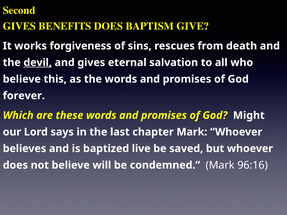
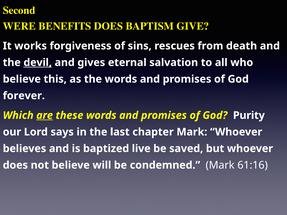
GIVES: GIVES -> WERE (19, 26)
are underline: none -> present (45, 115)
Might: Might -> Purity (249, 115)
96:16: 96:16 -> 61:16 (253, 165)
